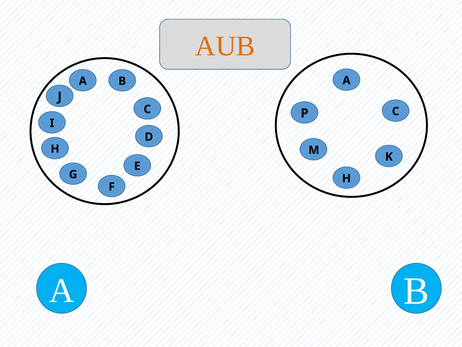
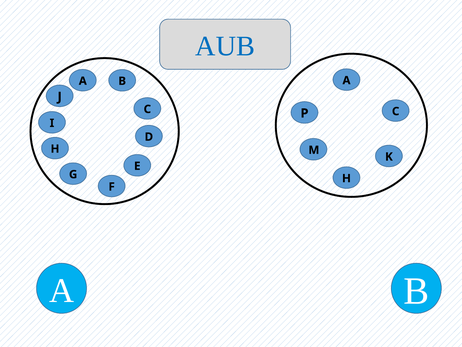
AUB colour: orange -> blue (225, 46)
